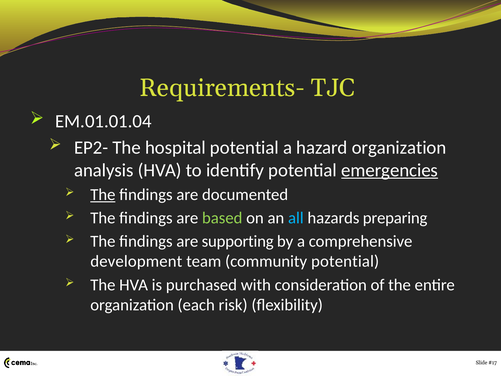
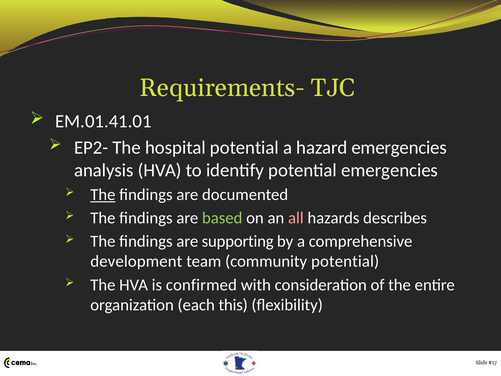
EM.01.01.04: EM.01.01.04 -> EM.01.41.01 (103, 121)
hazard organization: organization -> emergencies (399, 147)
emergencies underline: present -> none (390, 170)
all colour: light blue -> pink (296, 218)
preparing: preparing -> describes (395, 218)
purchased: purchased -> confirmed (201, 285)
risk: risk -> this (233, 305)
